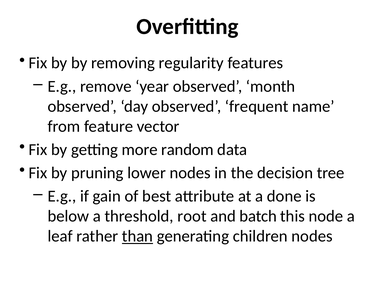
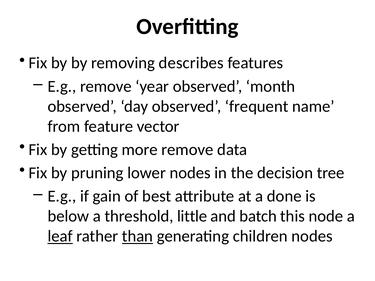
regularity: regularity -> describes (191, 63)
more random: random -> remove (187, 150)
root: root -> little (192, 216)
leaf underline: none -> present (60, 236)
